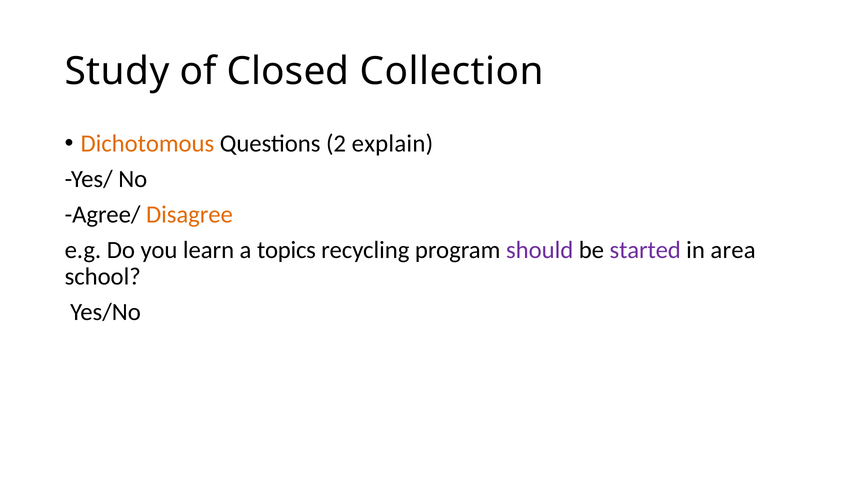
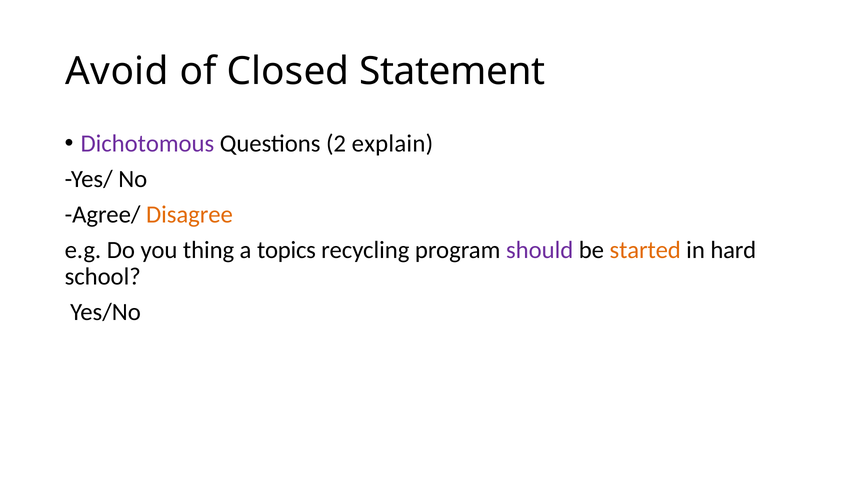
Study: Study -> Avoid (117, 71)
Collection: Collection -> Statement (452, 71)
Dichotomous colour: orange -> purple (147, 143)
learn: learn -> thing (209, 250)
started colour: purple -> orange (645, 250)
area: area -> hard (733, 250)
